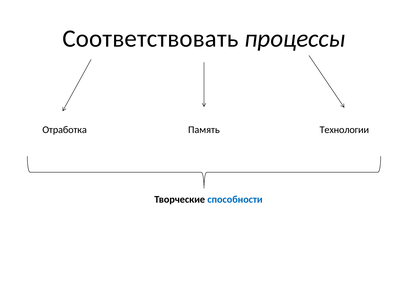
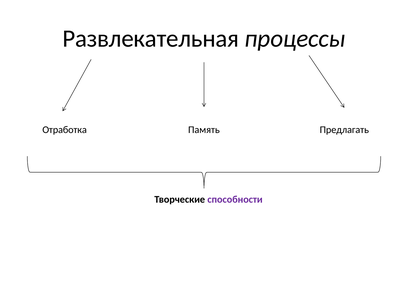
Соответствовать: Соответствовать -> Развлекательная (151, 38)
Технологии: Технологии -> Предлагать (344, 130)
способности colour: blue -> purple (235, 199)
